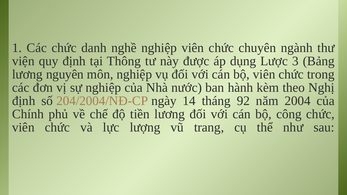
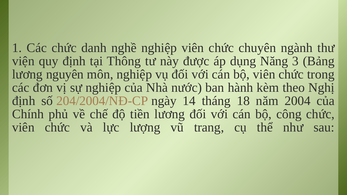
Lược: Lược -> Năng (274, 61)
92: 92 -> 18 (243, 101)
